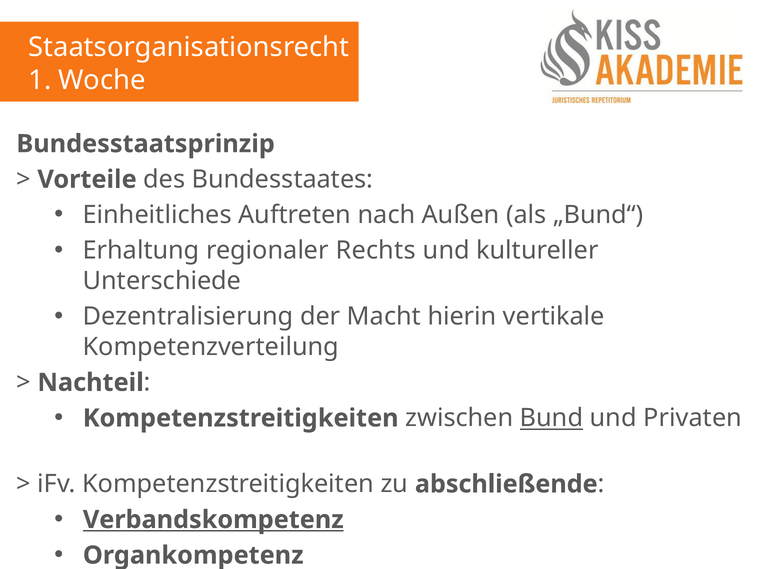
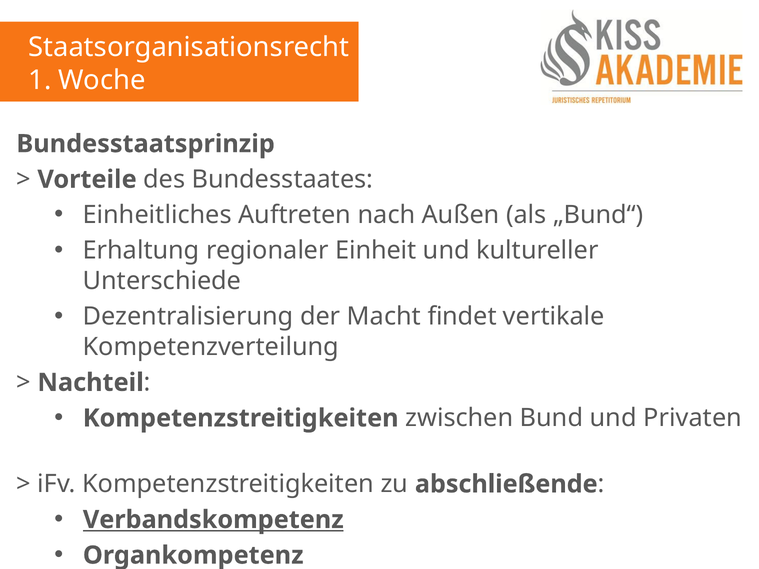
Rechts: Rechts -> Einheit (376, 251)
hierin: hierin -> findet (462, 317)
Bund underline: present -> none (552, 418)
